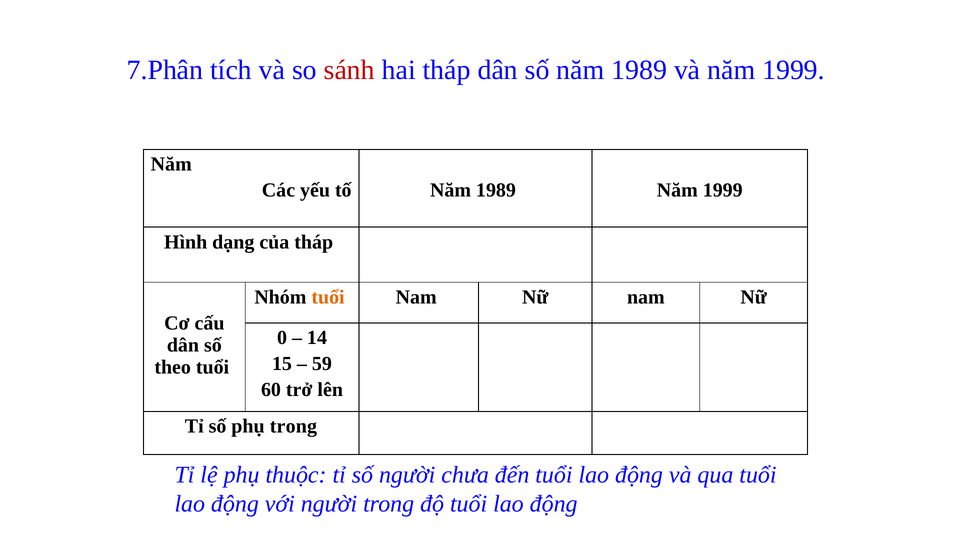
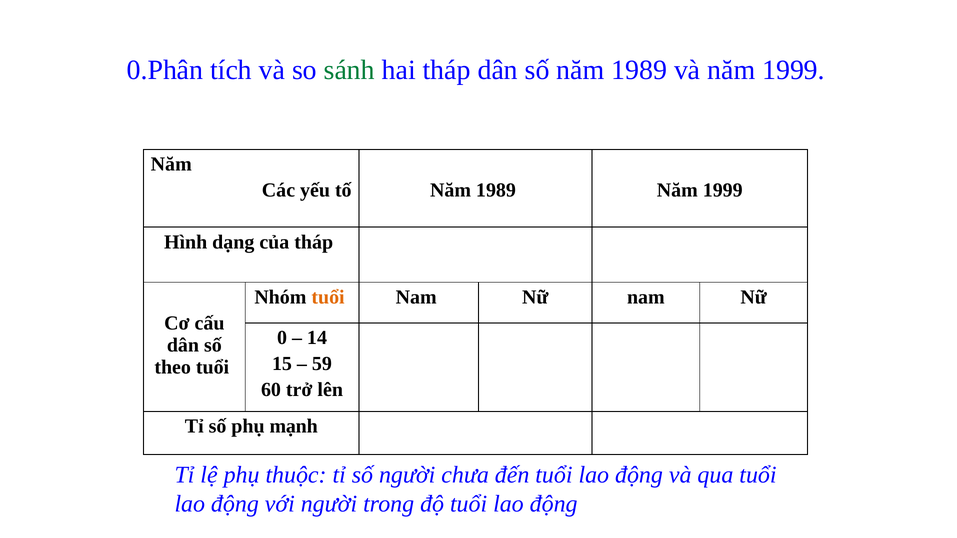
7.Phân: 7.Phân -> 0.Phân (165, 70)
sánh colour: red -> green (349, 70)
phụ trong: trong -> mạnh (294, 426)
